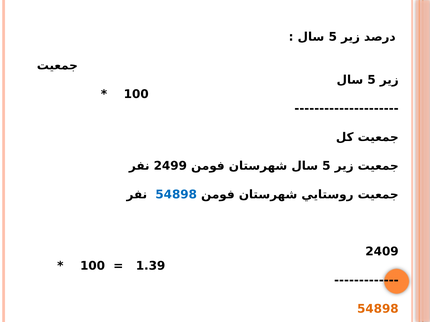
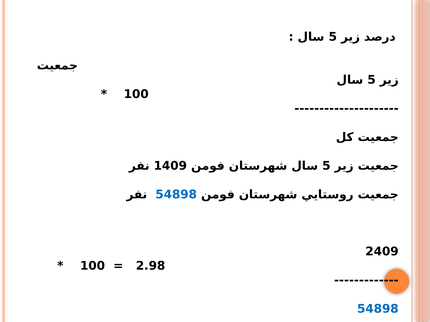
2499: 2499 -> 1409 (170, 166)
1.39: 1.39 -> 2.98 (151, 266)
54898 colour: orange -> blue (378, 309)
